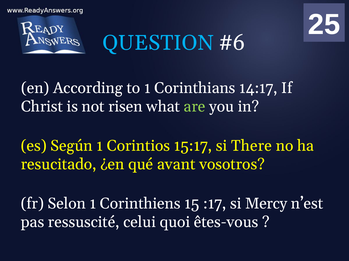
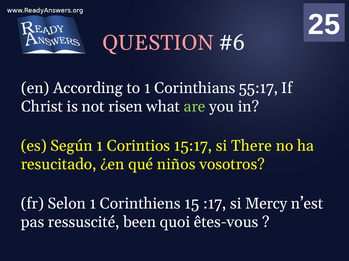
QUESTION colour: light blue -> pink (158, 43)
14:17: 14:17 -> 55:17 (258, 88)
avant: avant -> niños (176, 165)
celui: celui -> been (140, 223)
